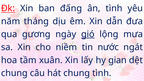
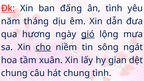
gương: gương -> hương (36, 34)
cho underline: none -> present (43, 47)
nước: nước -> sông (108, 47)
